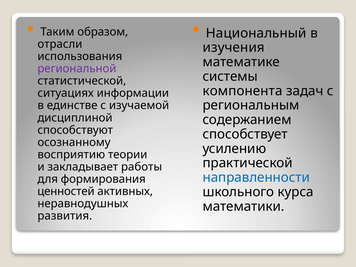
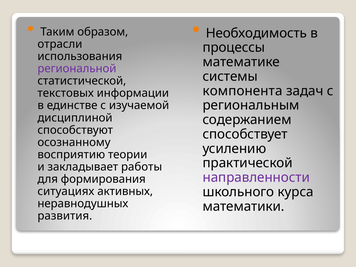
Национальный: Национальный -> Необходимость (256, 33)
изучения: изучения -> процессы (234, 48)
ситуациях: ситуациях -> текстовых (66, 93)
направленности colour: blue -> purple (256, 178)
ценностей: ценностей -> ситуациях (66, 191)
